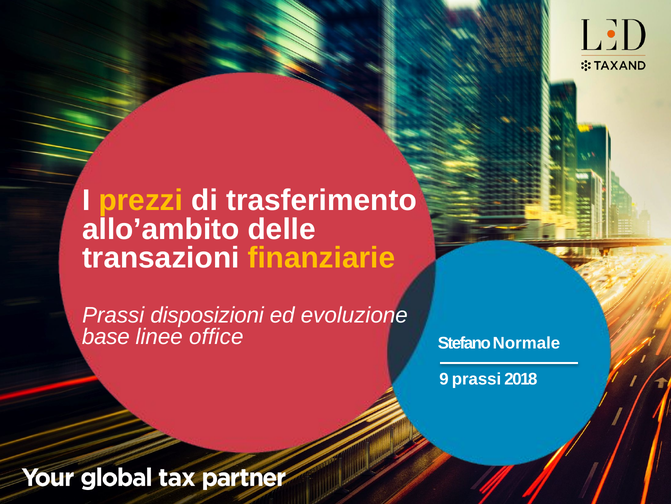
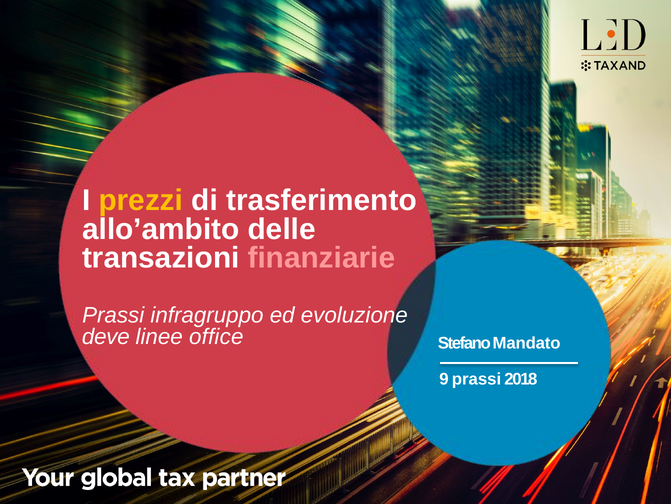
finanziarie colour: yellow -> pink (322, 257)
disposizioni: disposizioni -> infragruppo (207, 315)
base: base -> deve (106, 337)
Normale: Normale -> Mandato (527, 343)
